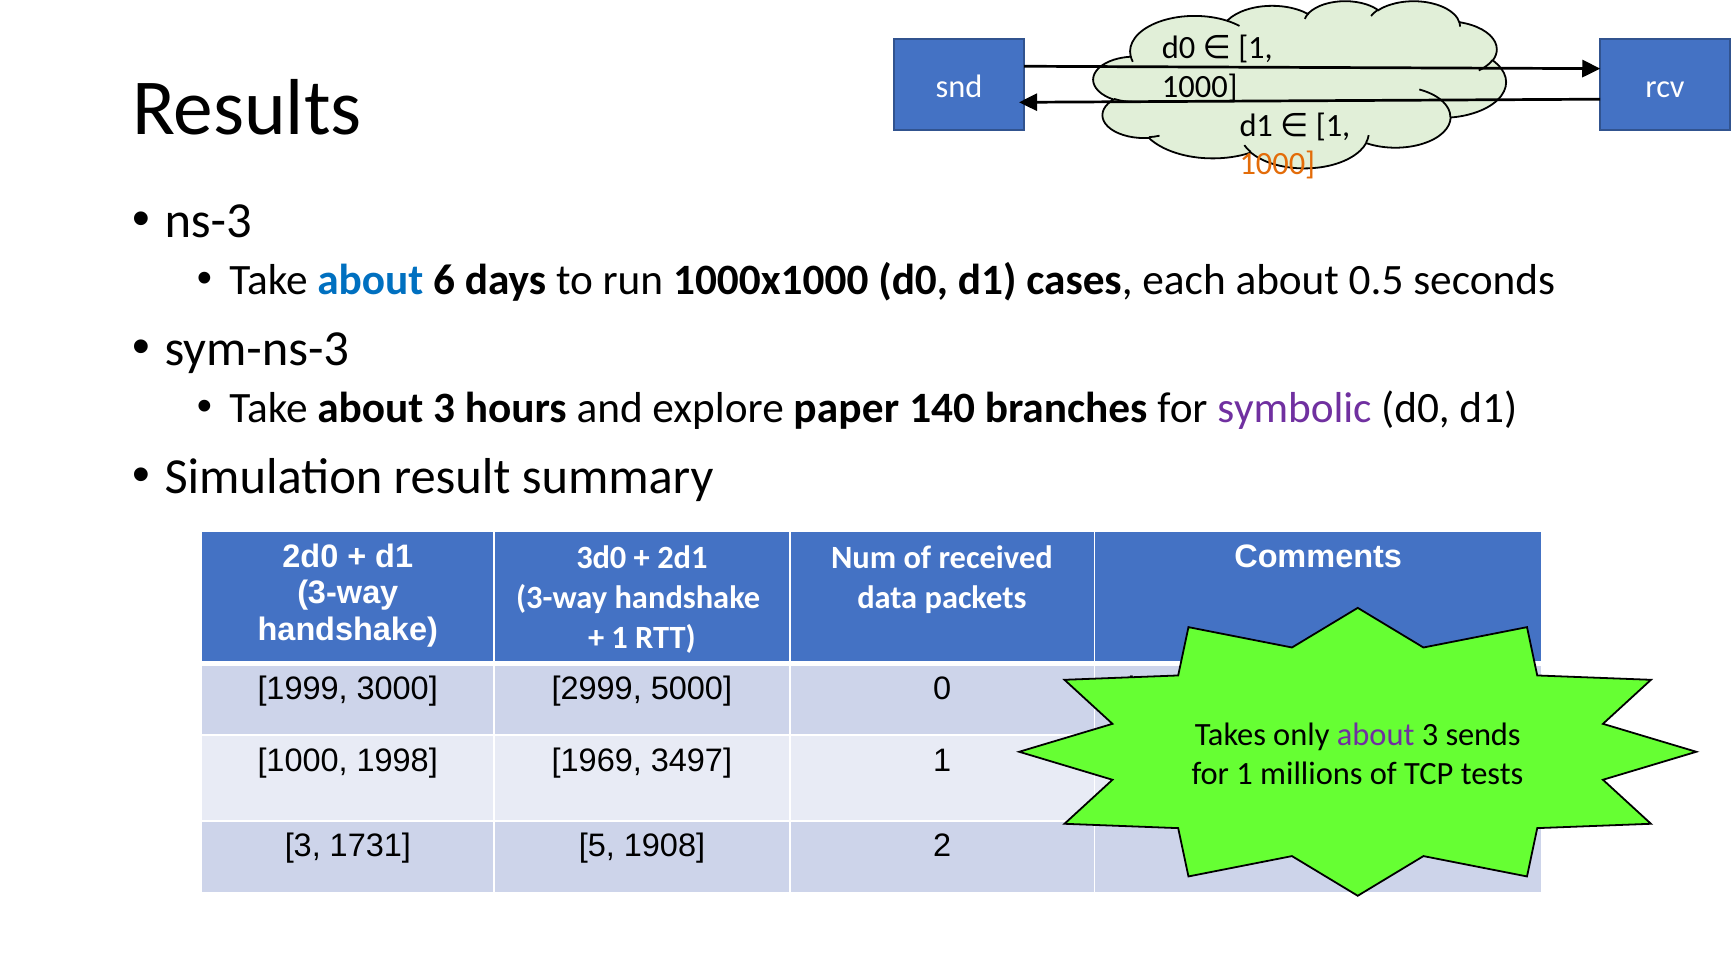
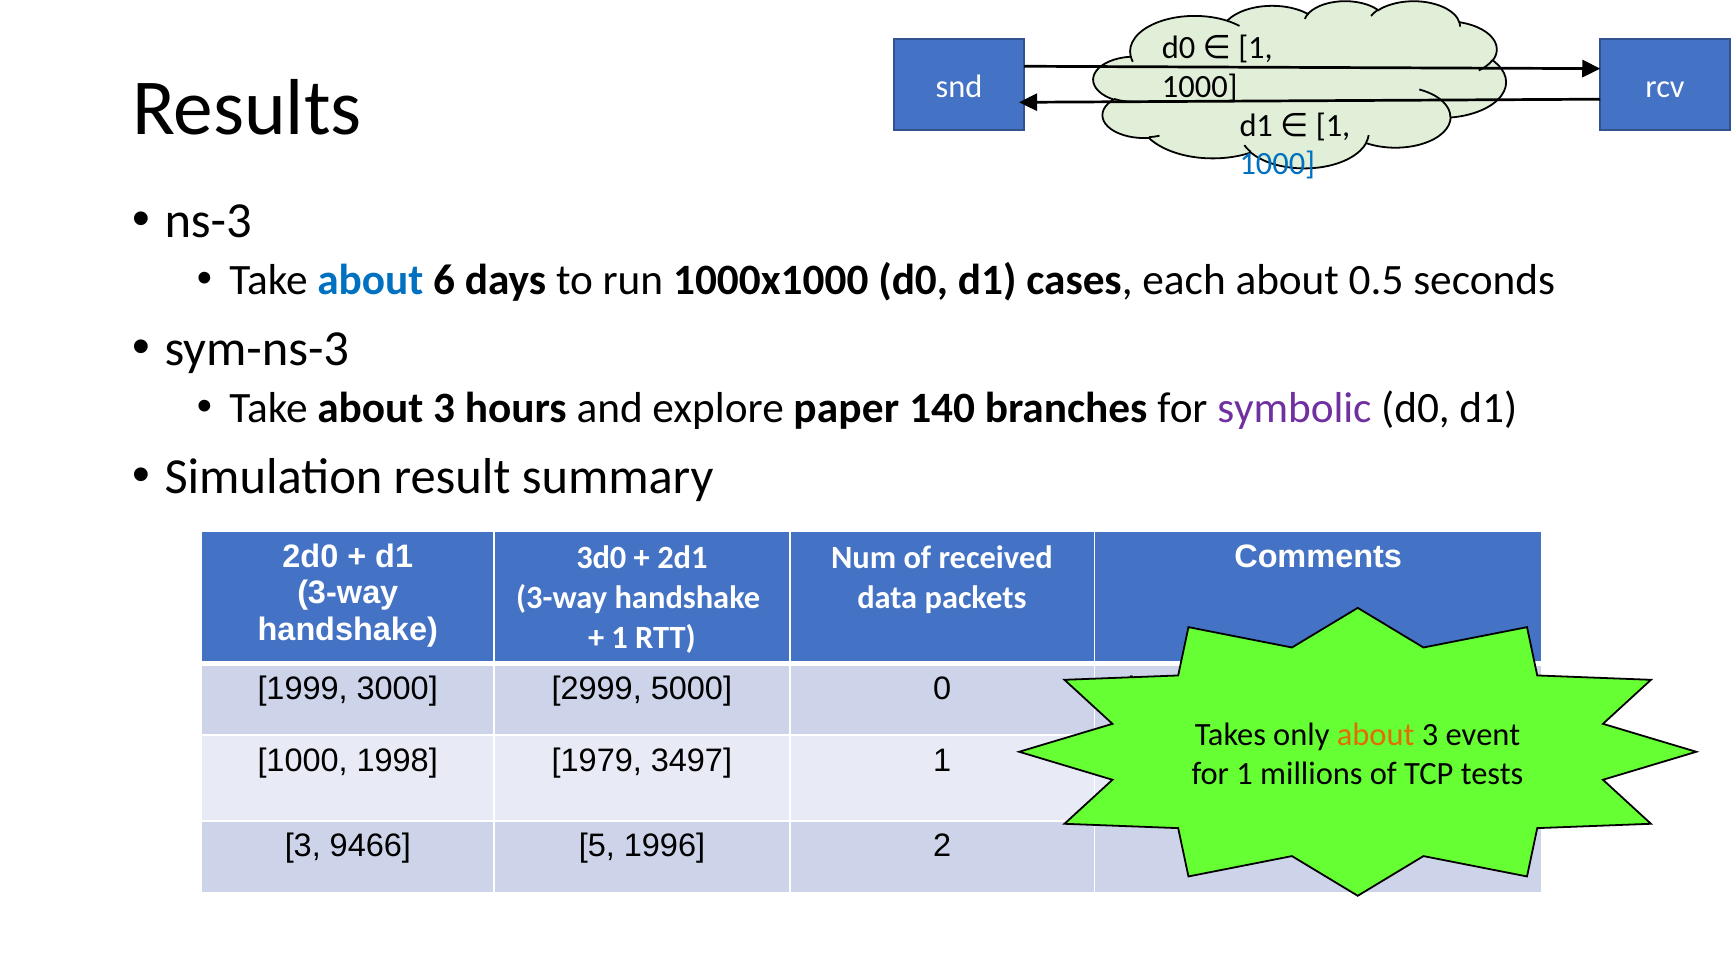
1000 colour: orange -> blue (1277, 164)
about colour: purple -> orange (1376, 735)
sends: sends -> event (1483, 735)
1969: 1969 -> 1979 (597, 760)
1731: 1731 -> 9466 (370, 846)
1908: 1908 -> 1996 (664, 846)
